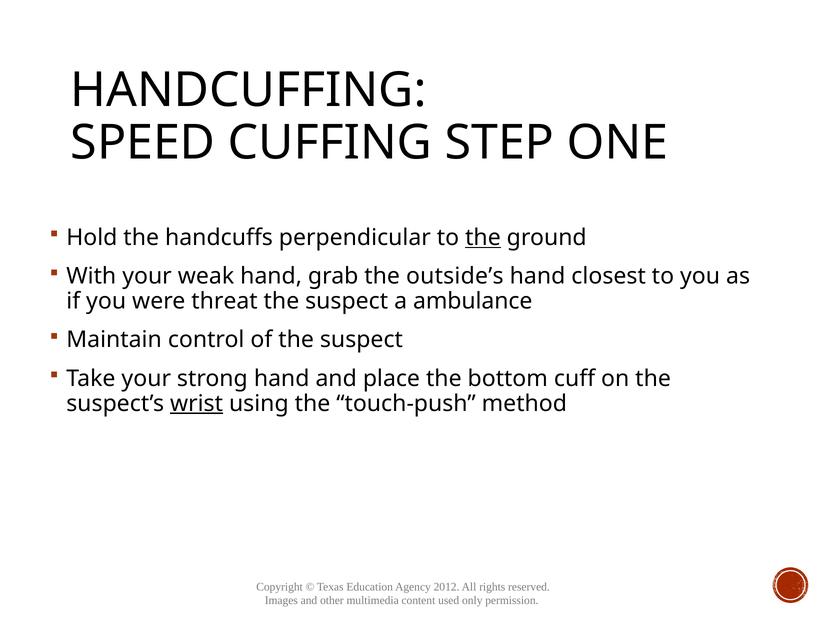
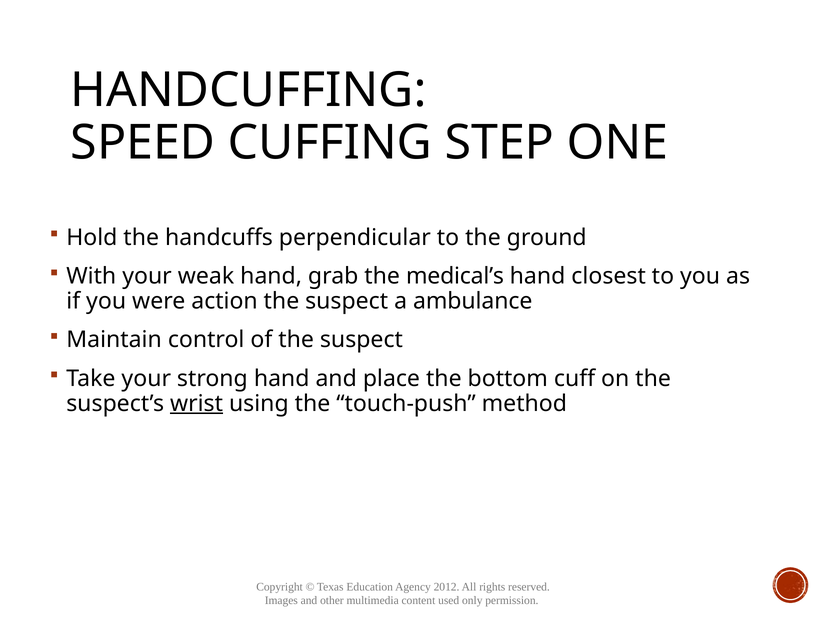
the underline: present -> none (483, 238)
outside’s: outside’s -> medical’s (455, 276)
threat: threat -> action (225, 301)
